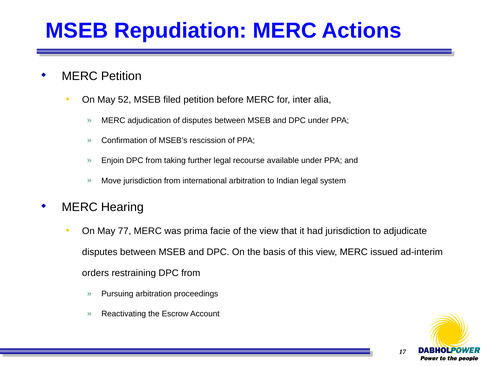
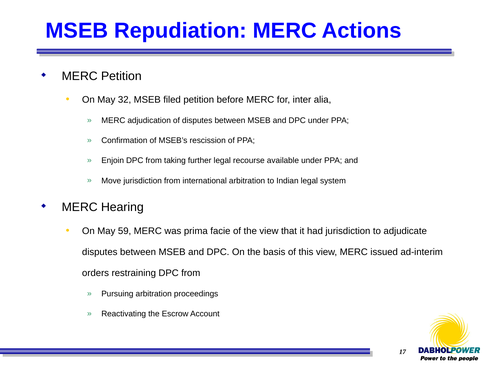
52: 52 -> 32 (125, 100)
77: 77 -> 59 (125, 231)
